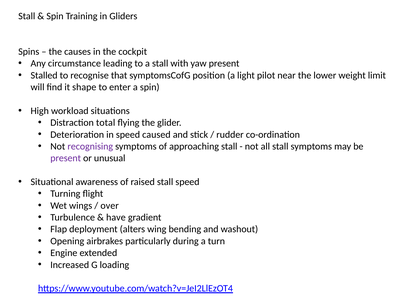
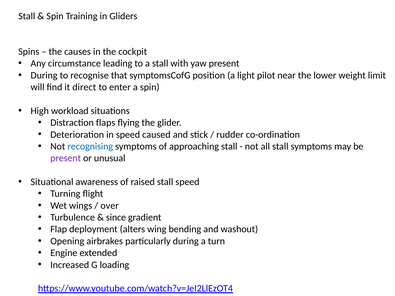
Stalled: Stalled -> During (44, 75)
shape: shape -> direct (84, 87)
total: total -> flaps (106, 123)
recognising colour: purple -> blue (90, 146)
have: have -> since (116, 218)
